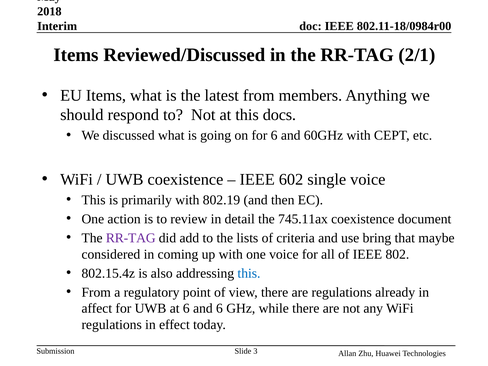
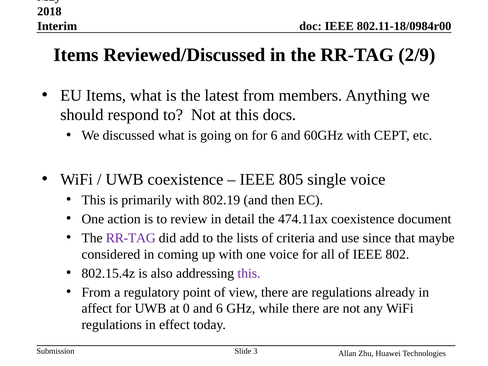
2/1: 2/1 -> 2/9 (417, 55)
602: 602 -> 805 (291, 179)
745.11ax: 745.11ax -> 474.11ax (303, 219)
bring: bring -> since (377, 238)
this colour: blue -> purple (249, 273)
at 6: 6 -> 0 (186, 309)
